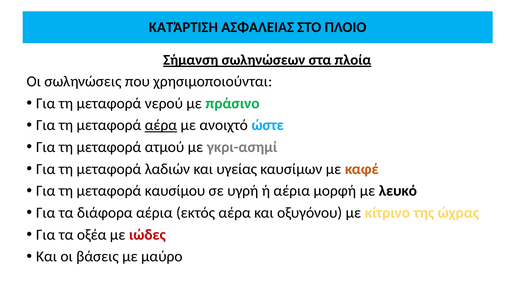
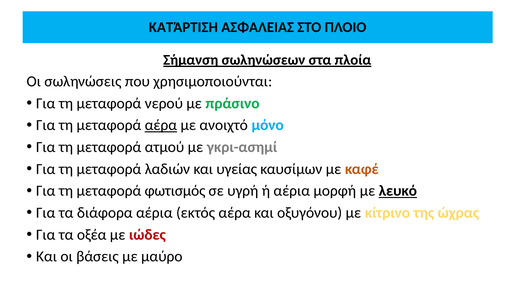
ώστε: ώστε -> μόνο (268, 125)
καυσίμου: καυσίμου -> φωτισμός (175, 191)
λευκό underline: none -> present (398, 191)
